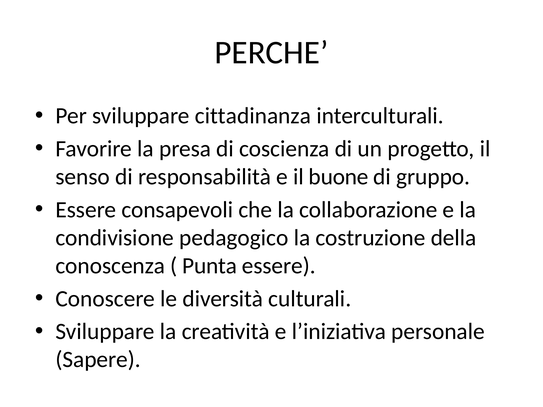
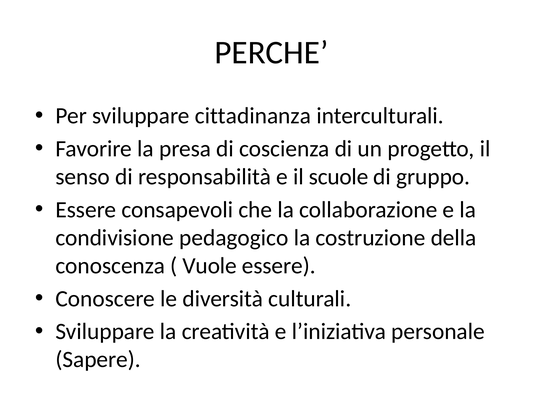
buone: buone -> scuole (339, 177)
Punta: Punta -> Vuole (210, 266)
